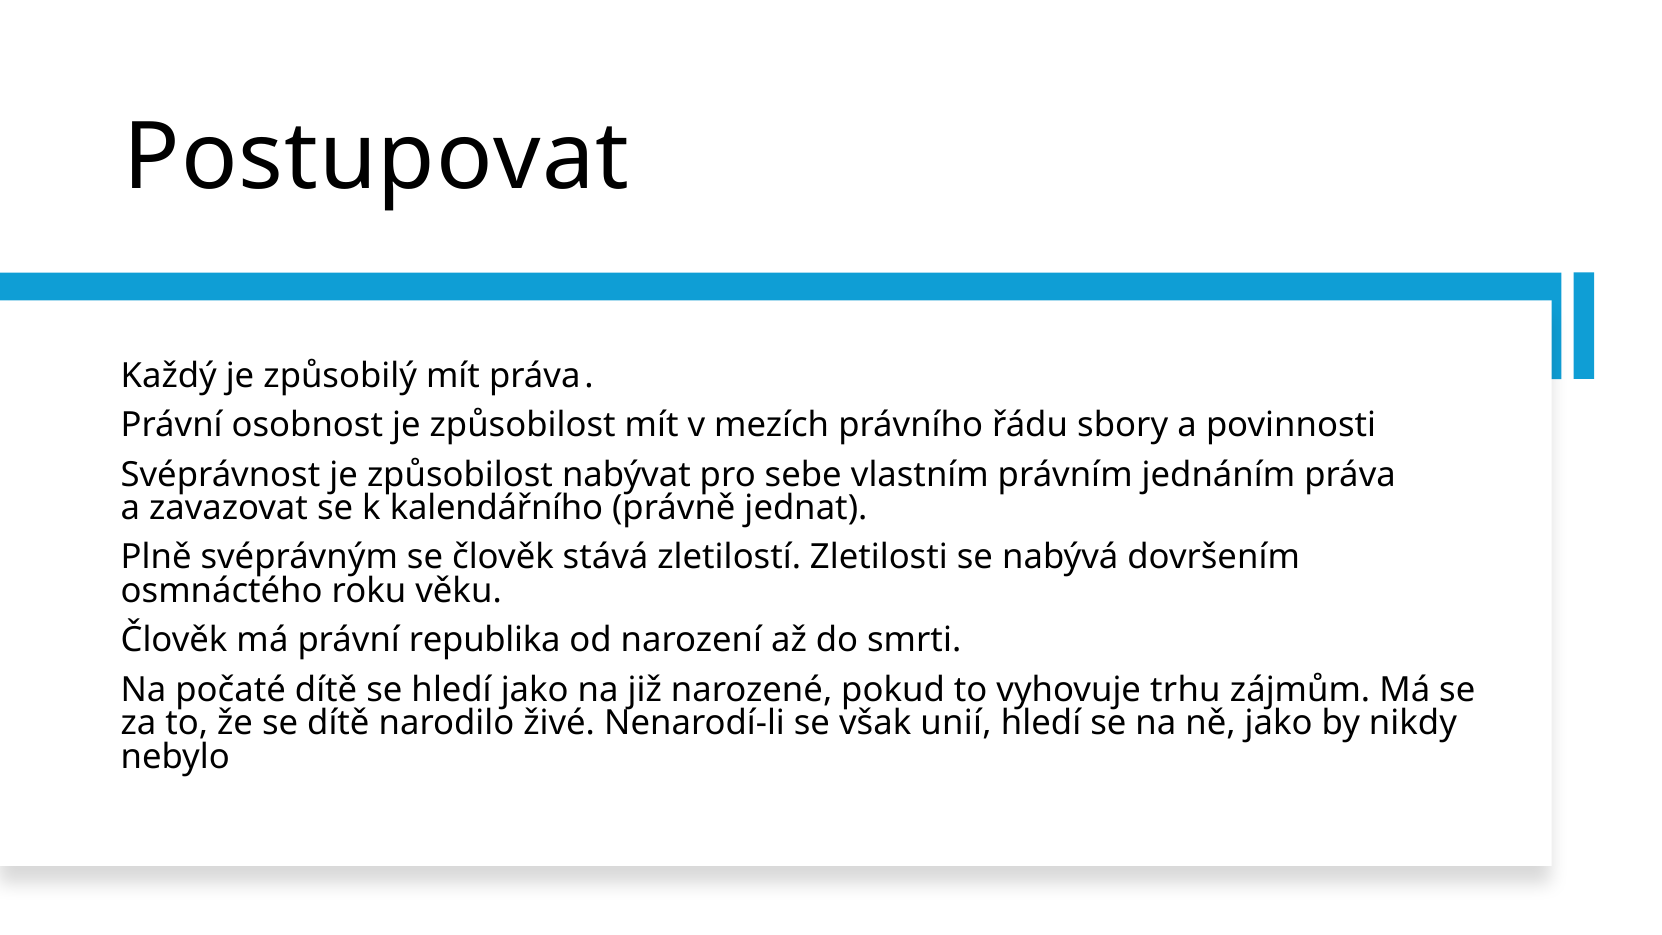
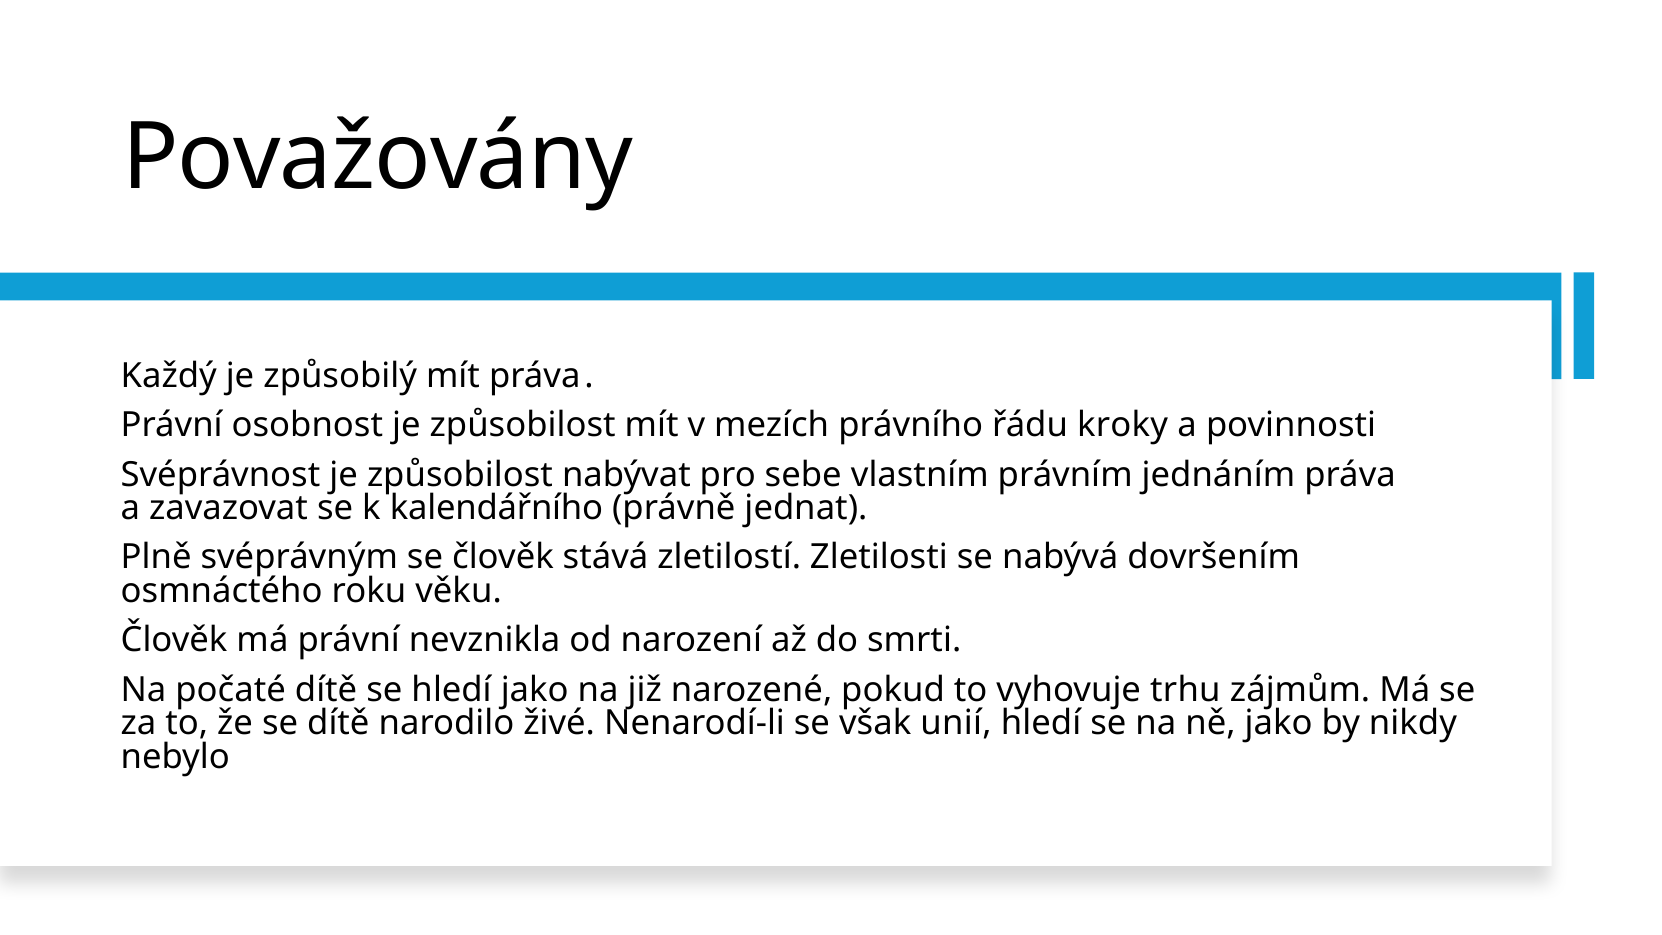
Postupovat: Postupovat -> Považovány (377, 158)
sbory: sbory -> kroky (1123, 425)
republika: republika -> nevznikla (485, 640)
